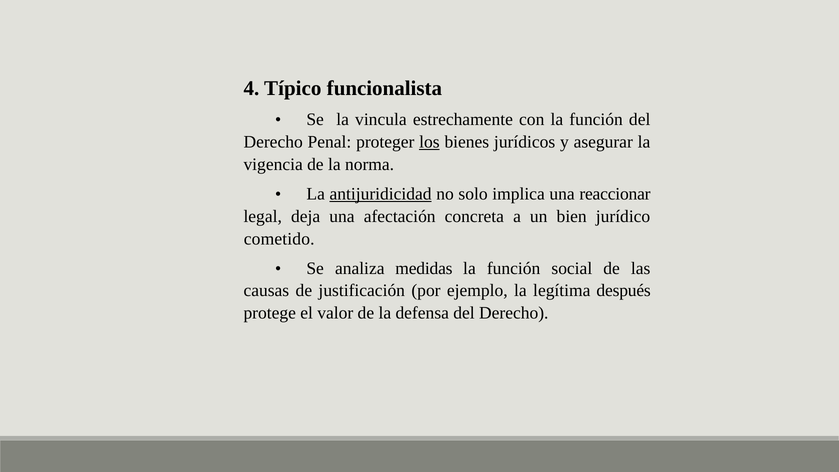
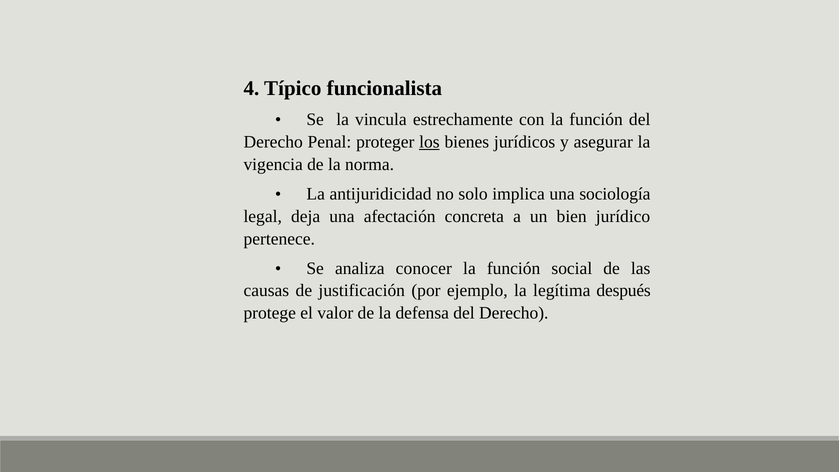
antijuridicidad underline: present -> none (381, 194)
reaccionar: reaccionar -> sociología (615, 194)
cometido: cometido -> pertenece (279, 239)
medidas: medidas -> conocer (424, 268)
